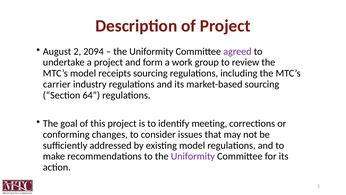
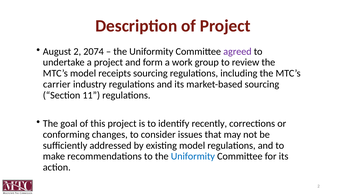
2094: 2094 -> 2074 (94, 51)
64: 64 -> 11 (91, 95)
meeting: meeting -> recently (209, 123)
Uniformity colour: purple -> blue (193, 156)
